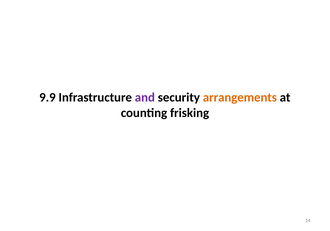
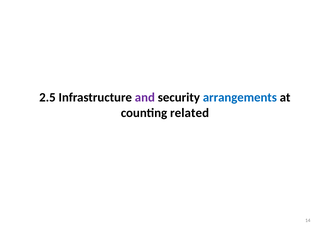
9.9: 9.9 -> 2.5 (47, 98)
arrangements colour: orange -> blue (240, 98)
frisking: frisking -> related (190, 113)
